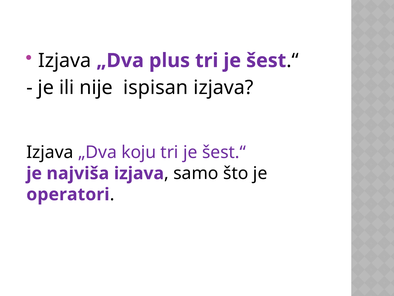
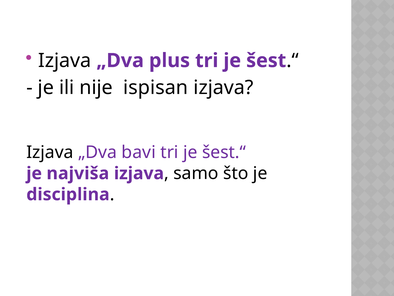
koju: koju -> bavi (139, 152)
operatori: operatori -> disciplina (68, 194)
